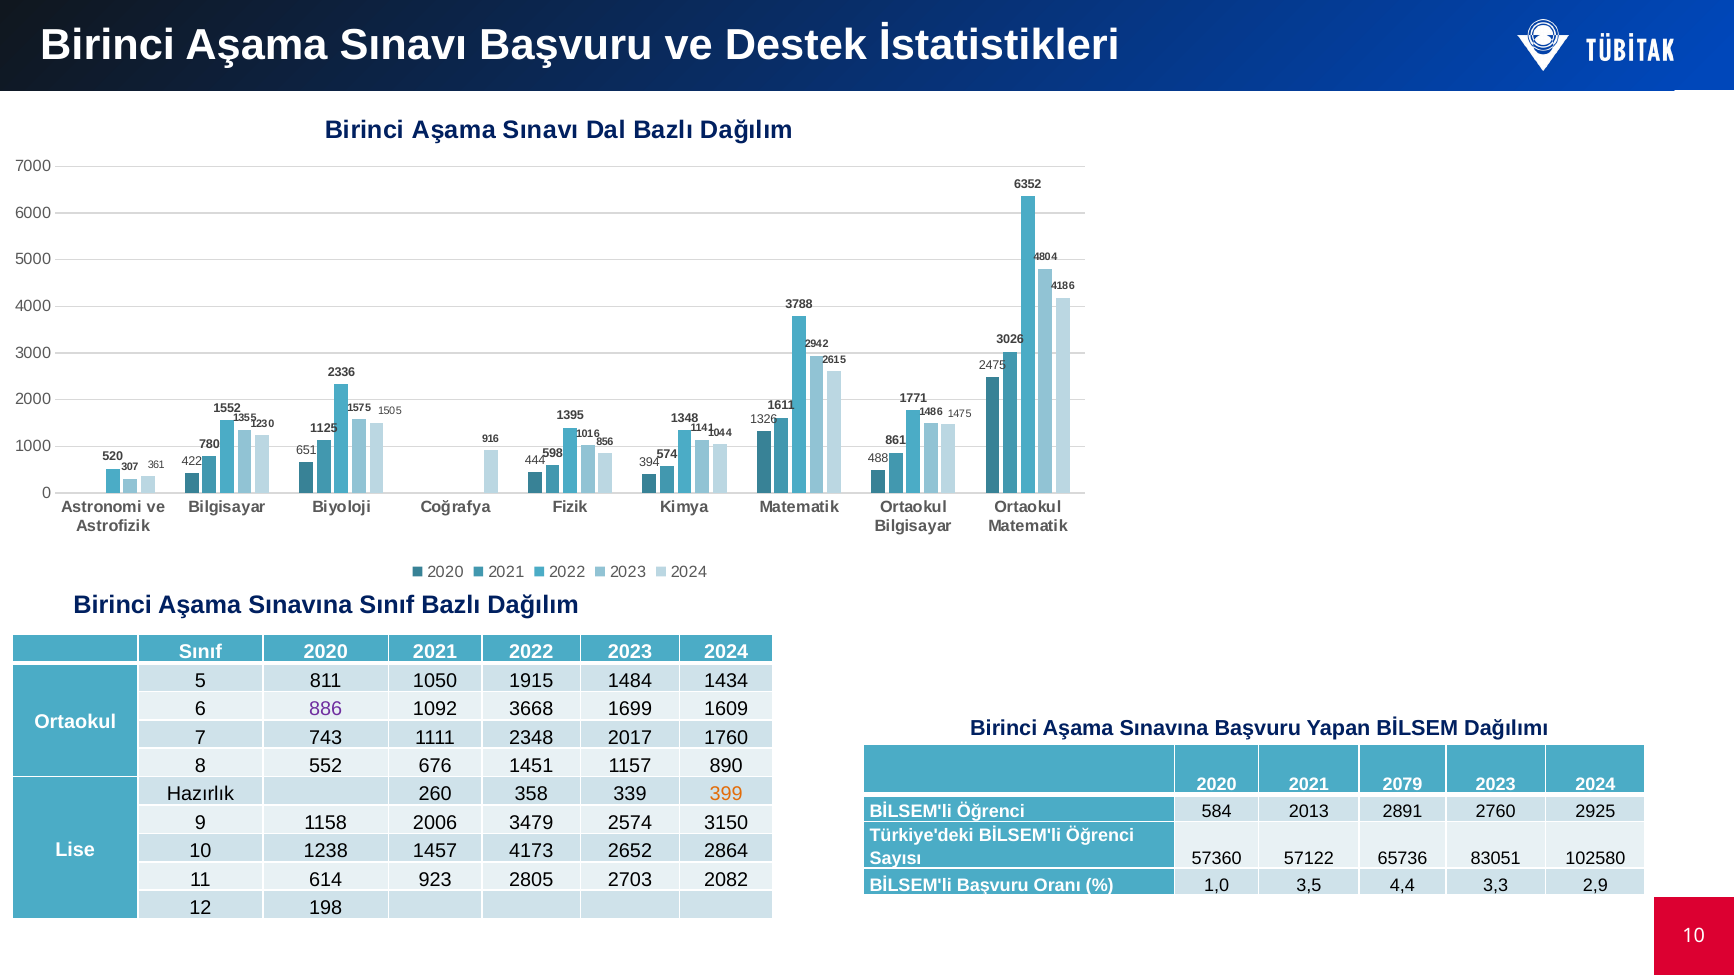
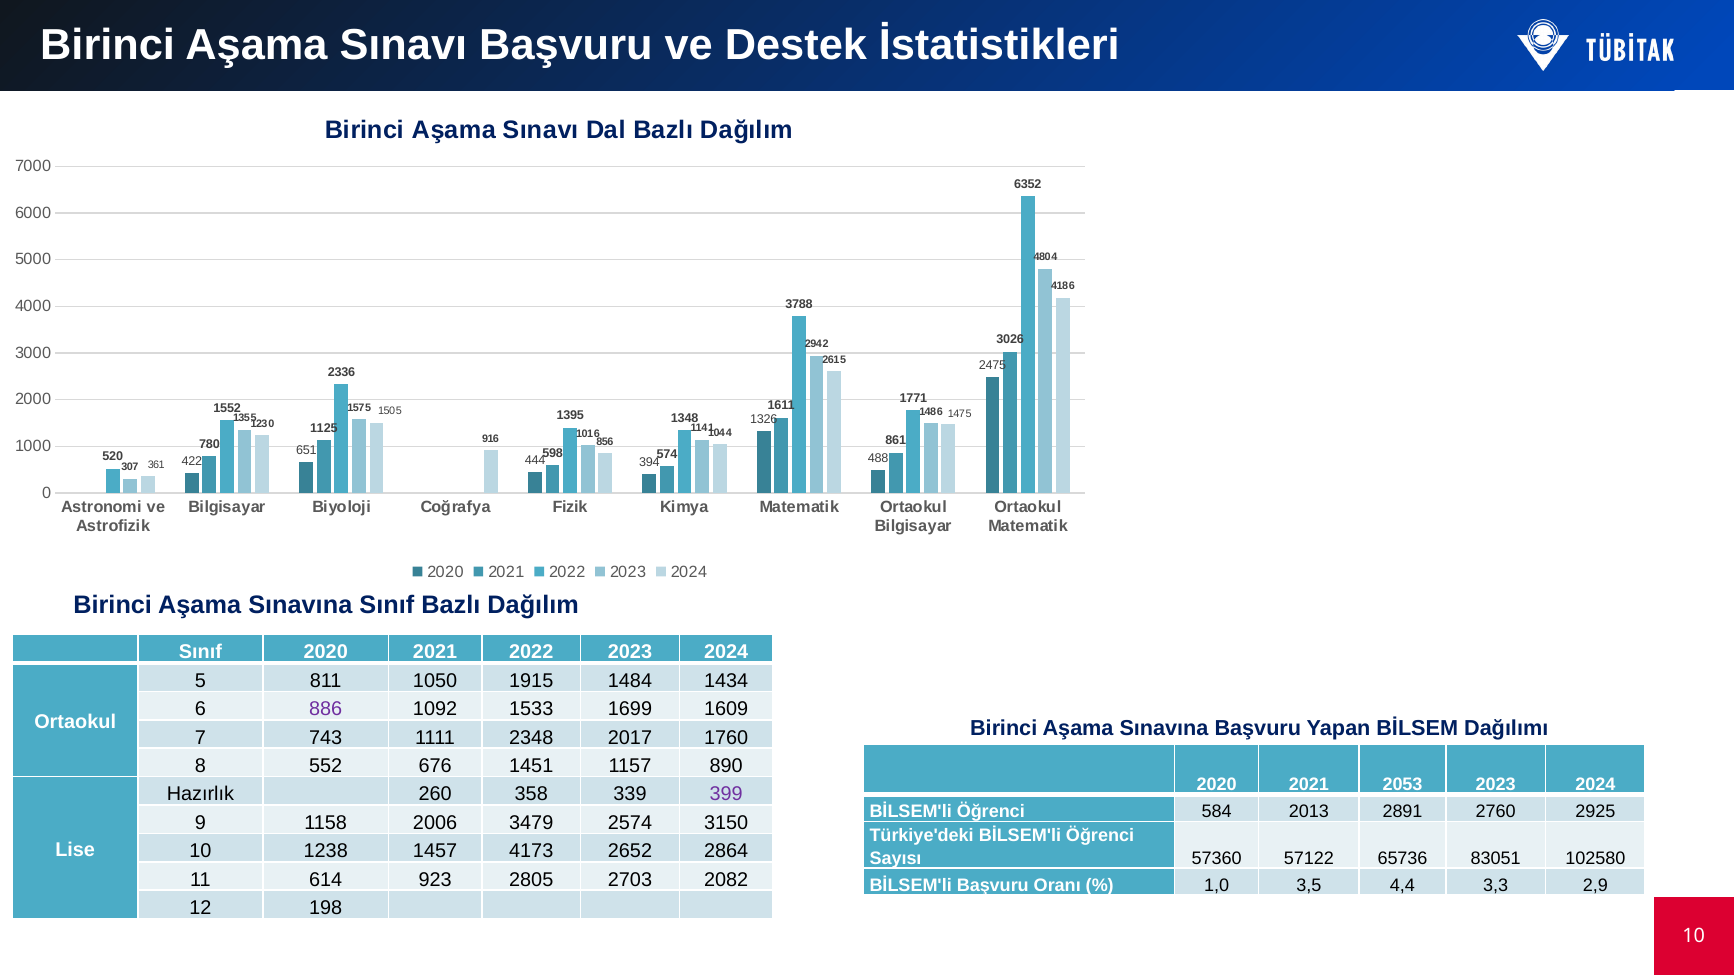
3668: 3668 -> 1533 (531, 709)
2079: 2079 -> 2053 (1403, 785)
399 colour: orange -> purple (726, 795)
